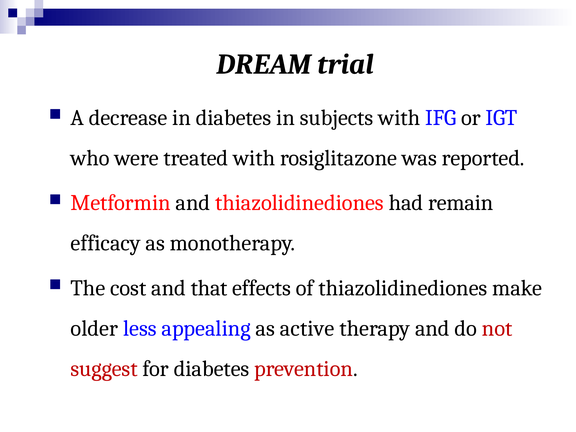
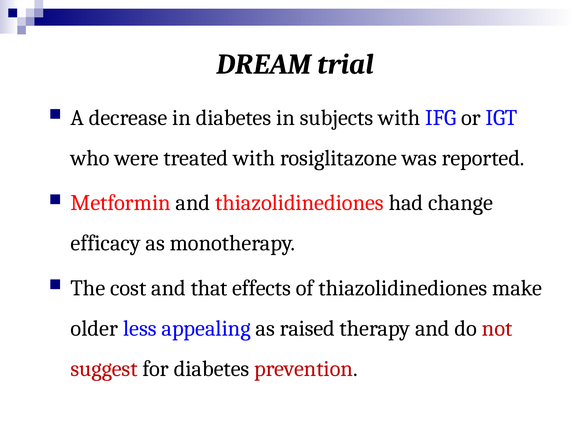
remain: remain -> change (461, 203)
active: active -> raised (307, 328)
